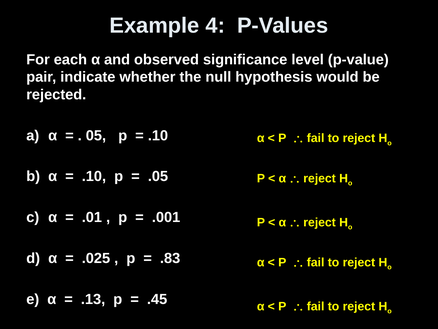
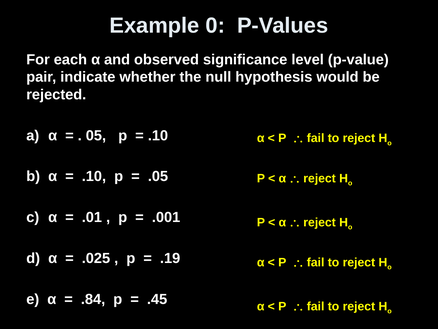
4: 4 -> 0 (215, 26)
.83: .83 -> .19 (170, 258)
.13: .13 -> .84 (93, 299)
